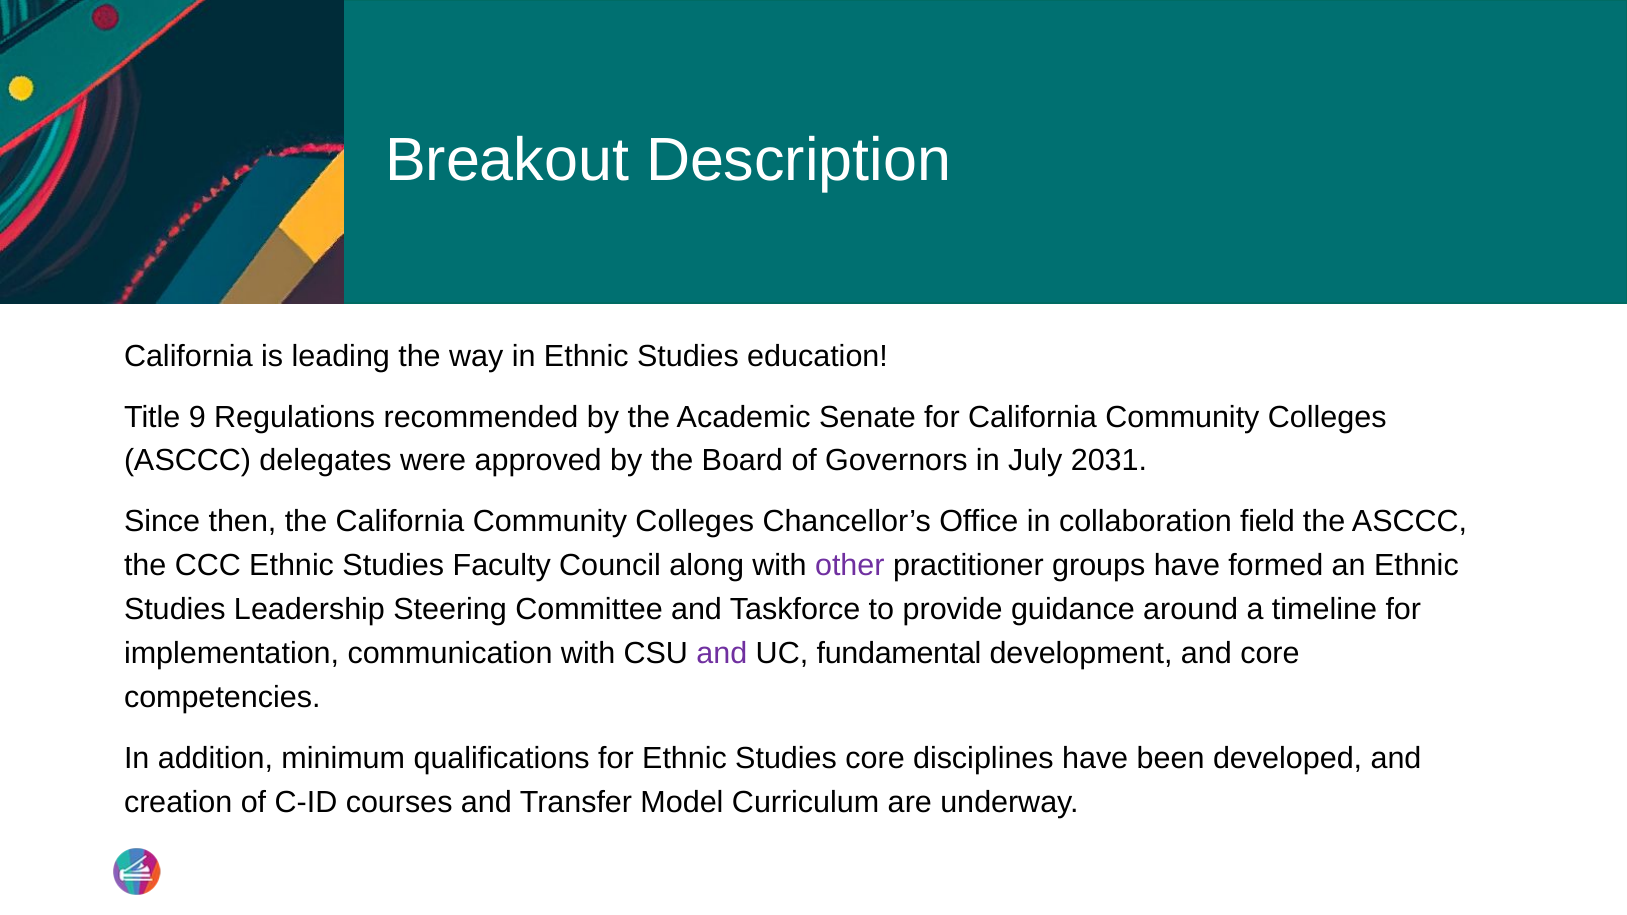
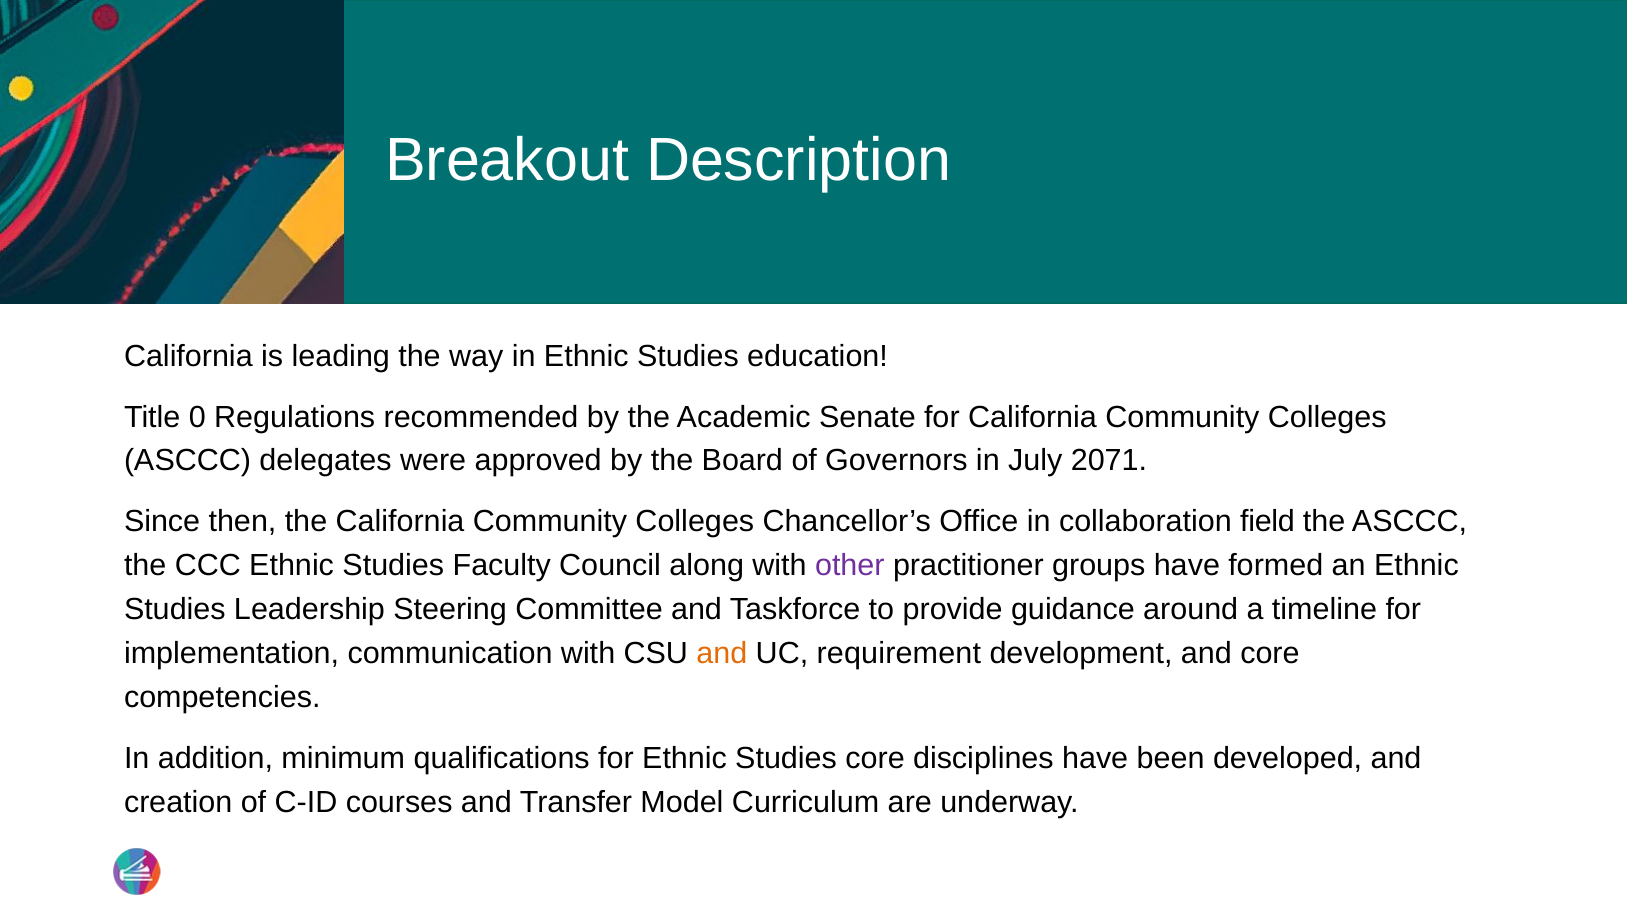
9: 9 -> 0 (197, 417)
2031: 2031 -> 2071 (1109, 461)
and colour: purple -> orange (722, 654)
fundamental: fundamental -> requirement (899, 654)
